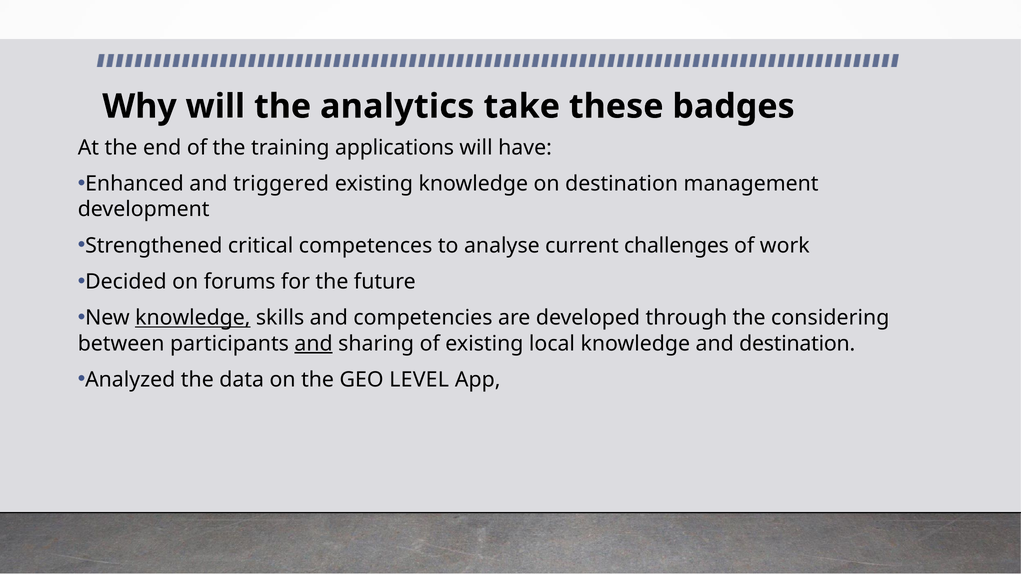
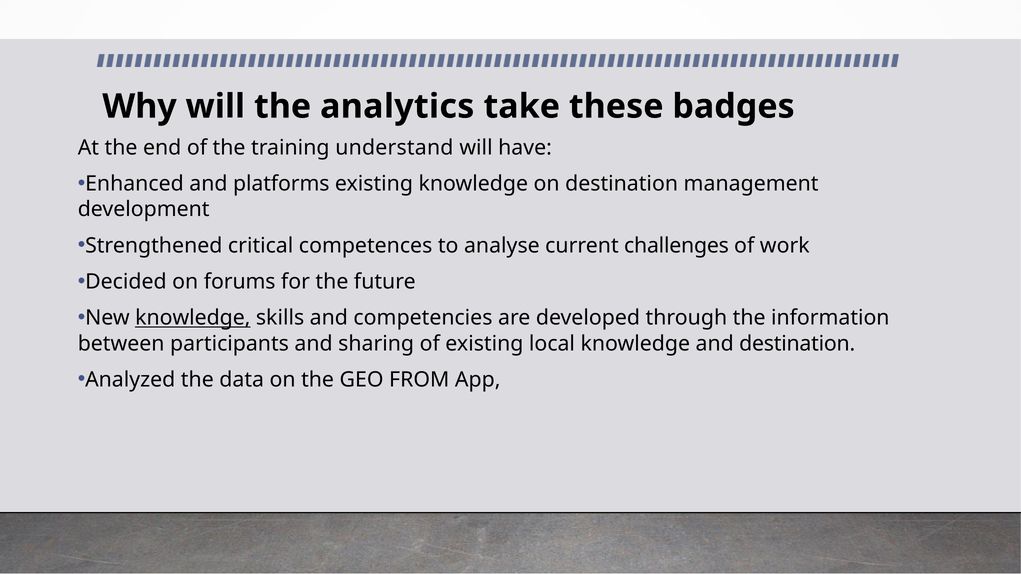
applications: applications -> understand (394, 148)
triggered: triggered -> platforms (281, 184)
considering: considering -> information (830, 318)
and underline: present -> none (314, 344)
LEVEL: LEVEL -> FROM (419, 380)
